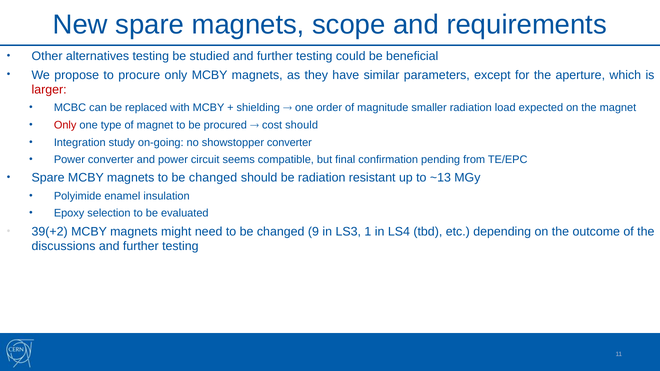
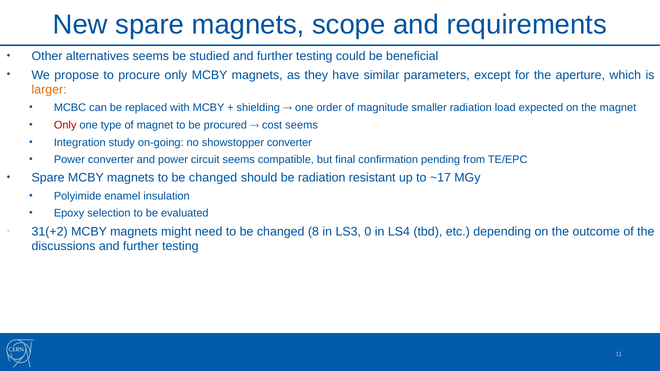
alternatives testing: testing -> seems (151, 56)
larger colour: red -> orange (49, 90)
cost should: should -> seems (302, 125)
~13: ~13 -> ~17 (440, 178)
39(+2: 39(+2 -> 31(+2 (50, 232)
9: 9 -> 8 (313, 232)
1: 1 -> 0 (368, 232)
